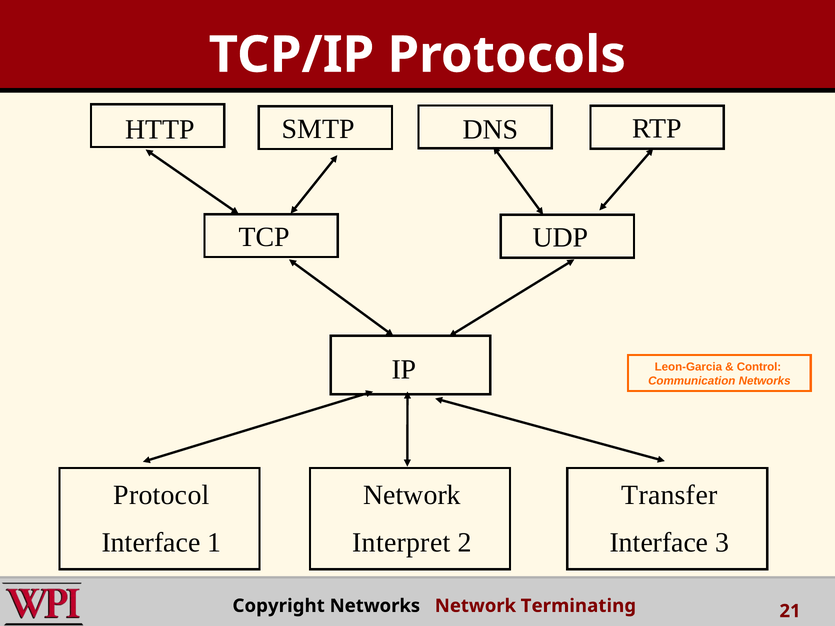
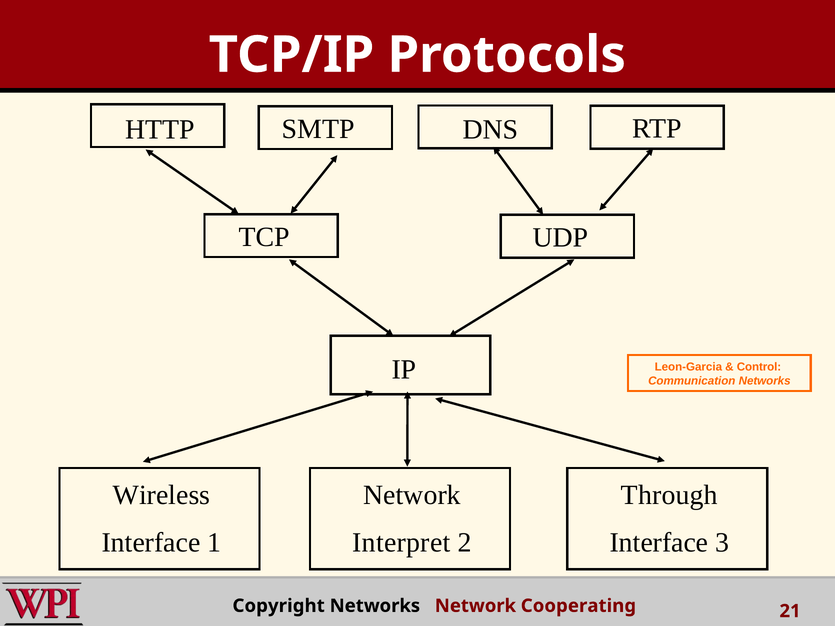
Protocol: Protocol -> Wireless (162, 495)
Transfer: Transfer -> Through (669, 495)
Terminating: Terminating -> Cooperating (578, 606)
